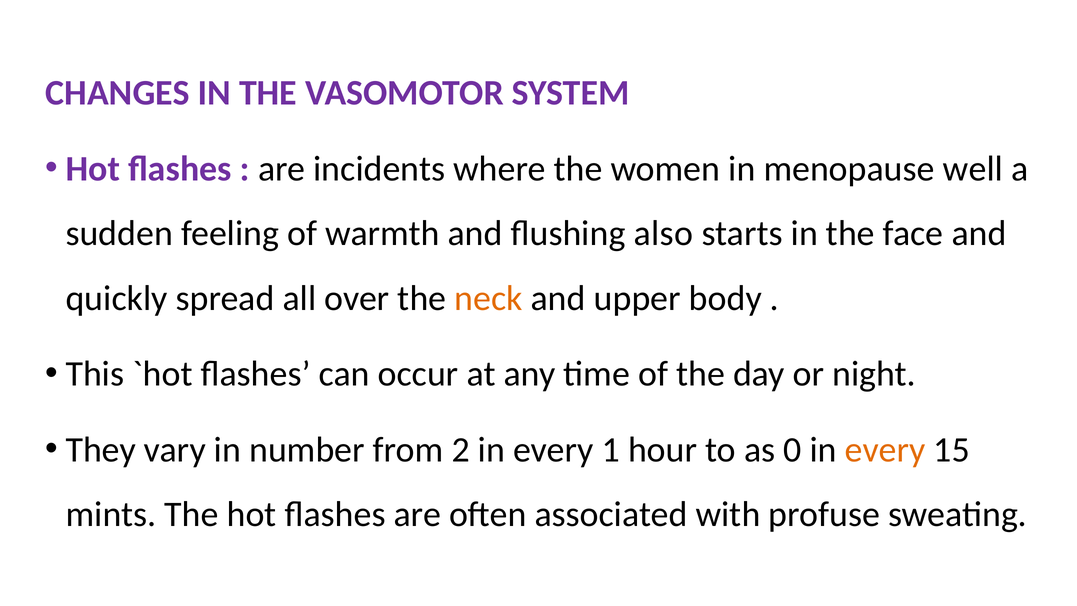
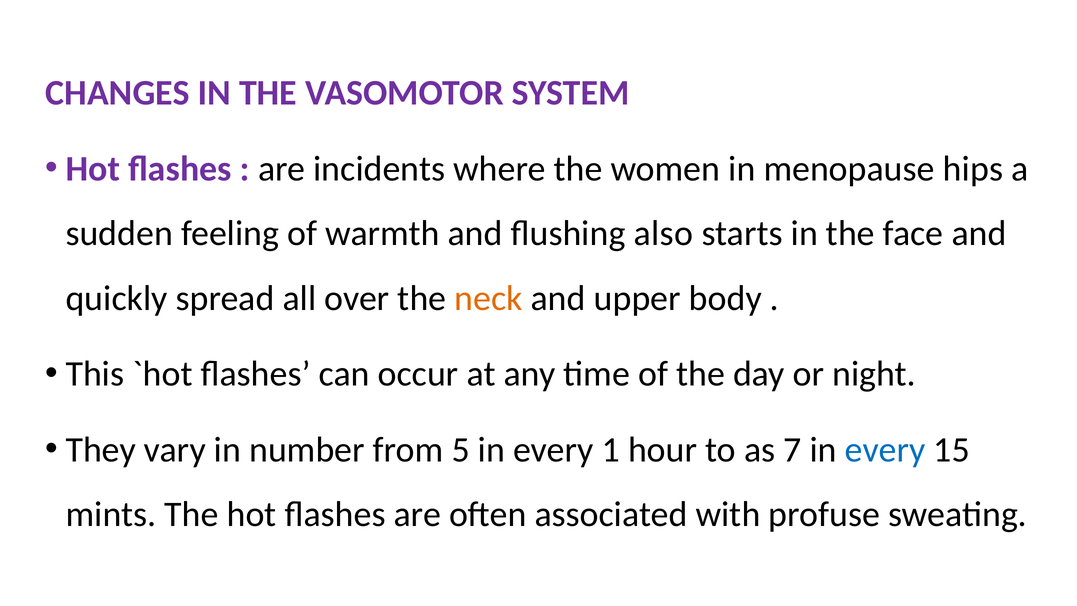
well: well -> hips (973, 169)
2: 2 -> 5 (461, 450)
0: 0 -> 7 (792, 450)
every colour: orange -> blue (885, 450)
